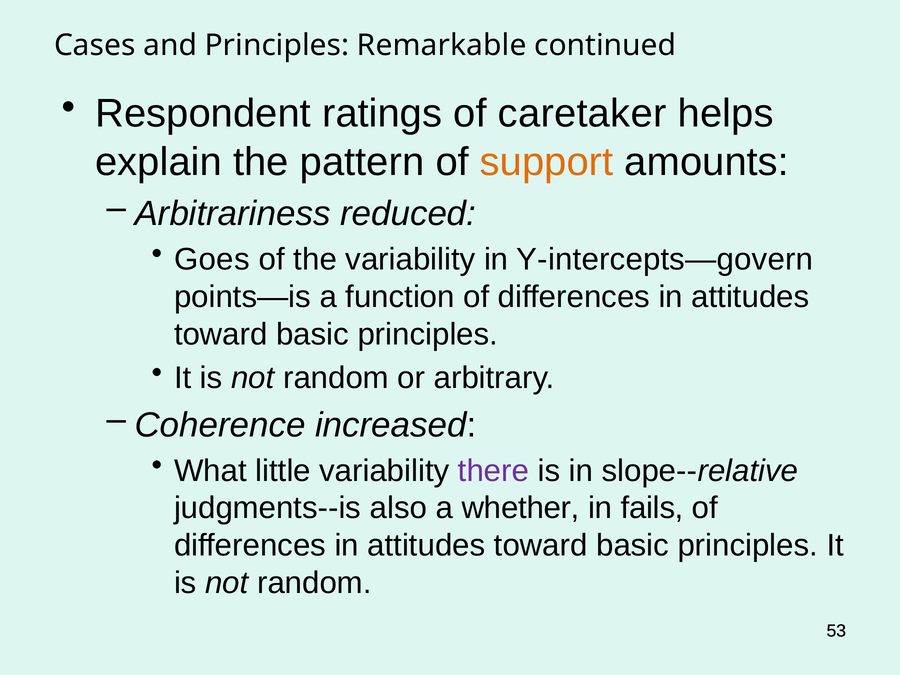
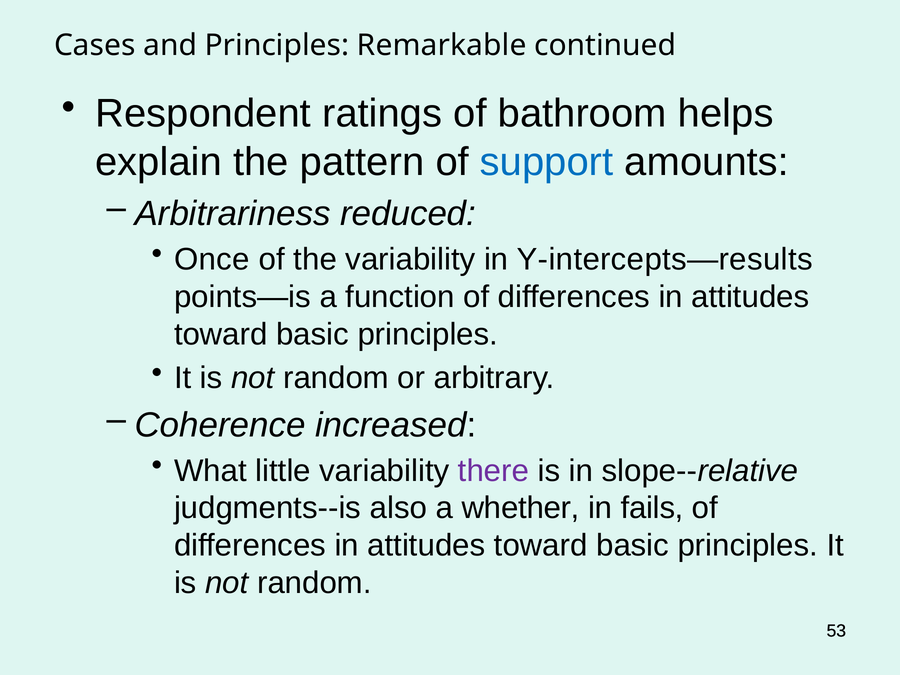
caretaker: caretaker -> bathroom (582, 114)
support colour: orange -> blue (547, 162)
Goes: Goes -> Once (212, 259)
Y-intercepts—govern: Y-intercepts—govern -> Y-intercepts—results (665, 259)
